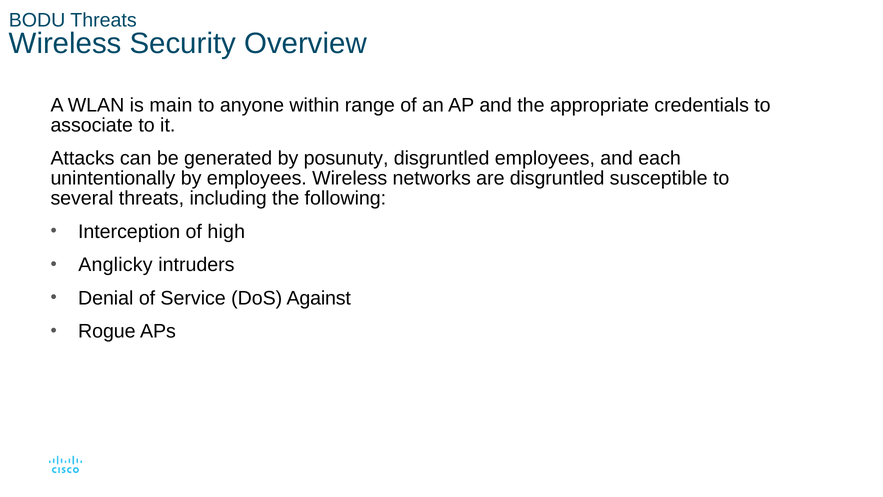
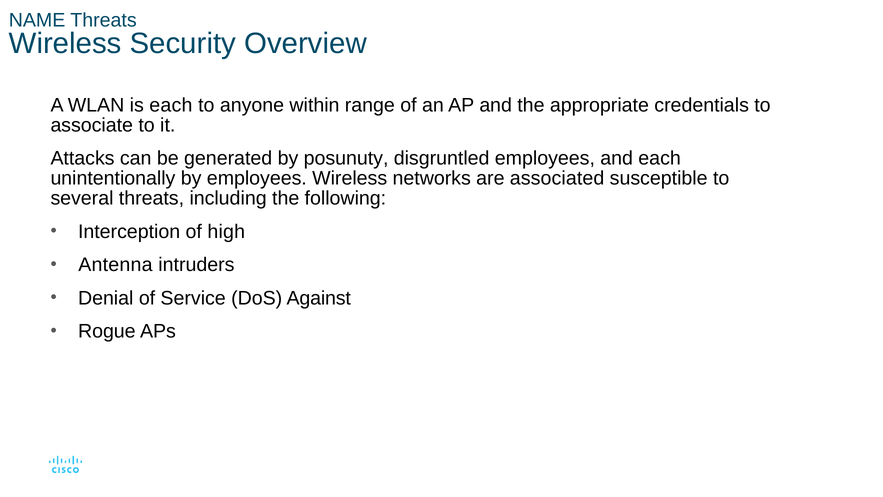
BODU: BODU -> NAME (37, 20)
is main: main -> each (171, 105)
are disgruntled: disgruntled -> associated (557, 178)
Anglicky: Anglicky -> Antenna (115, 265)
